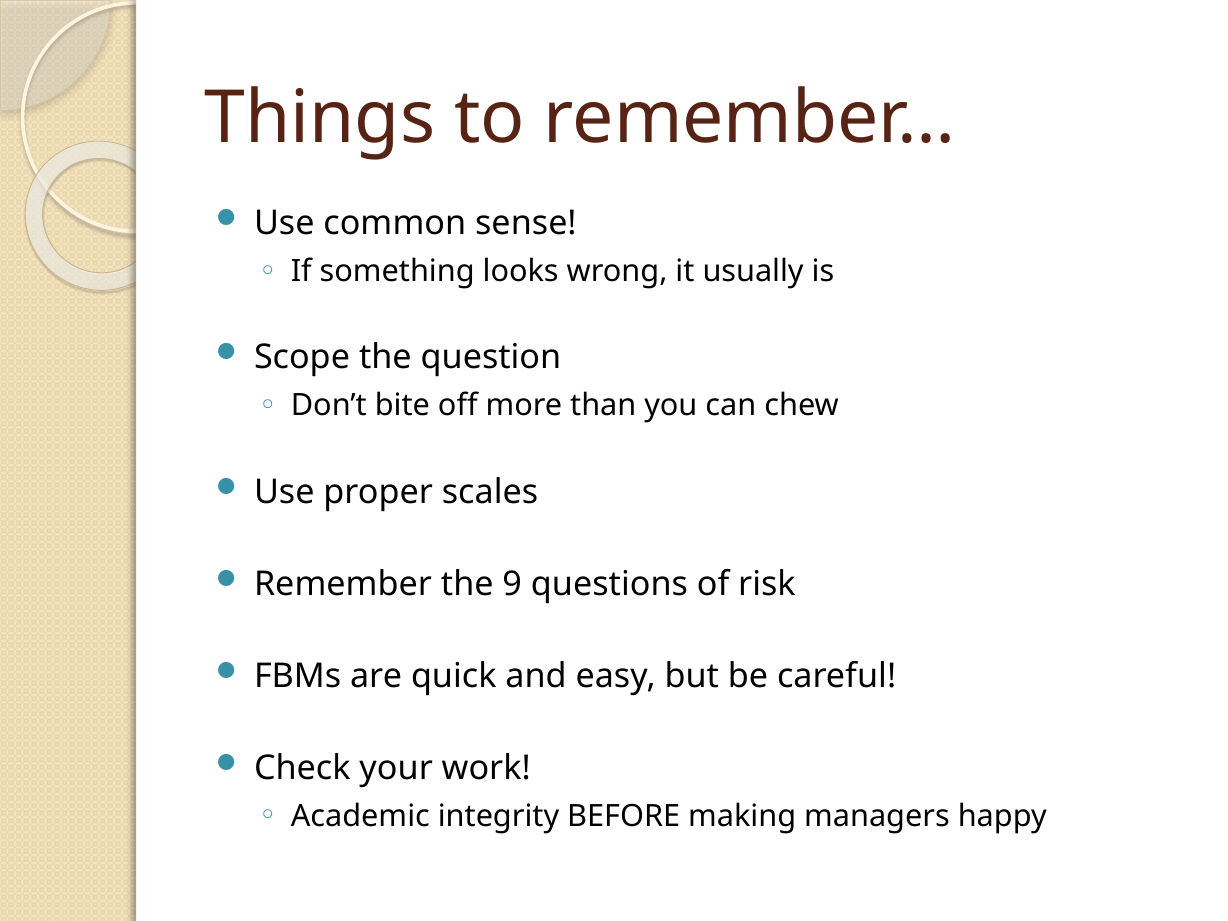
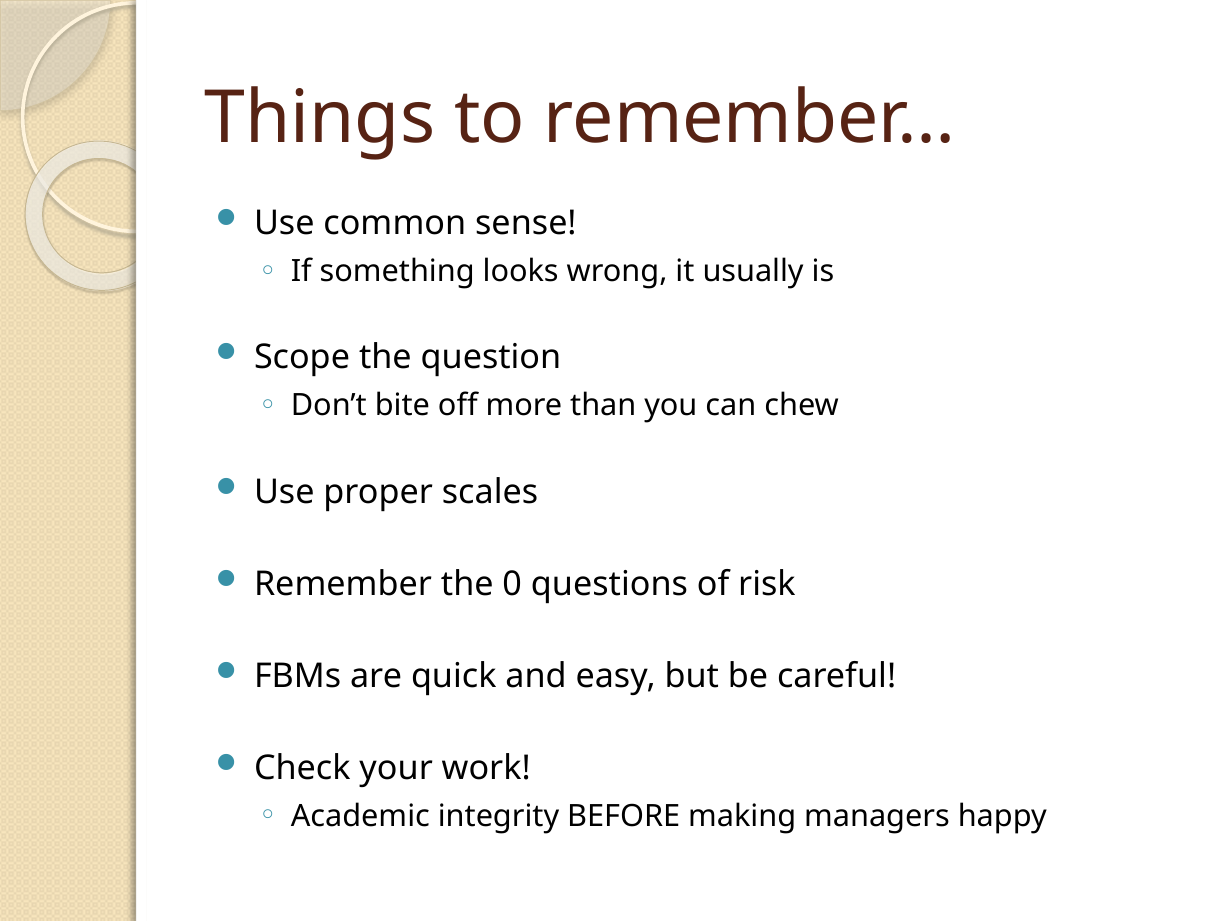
9: 9 -> 0 (512, 584)
